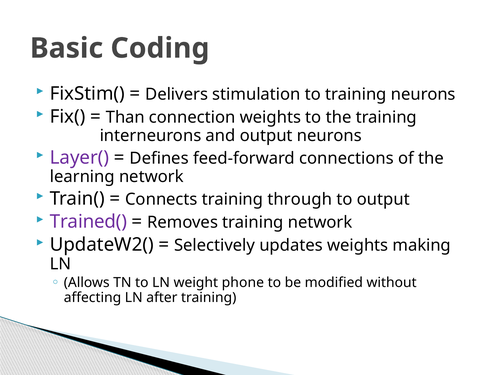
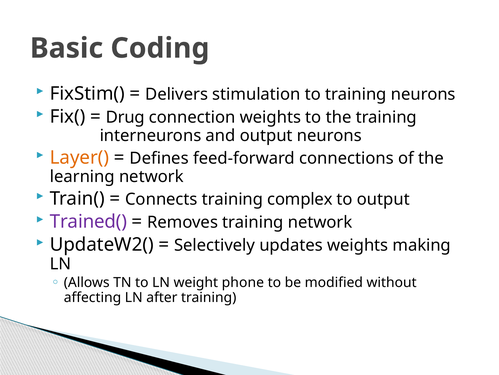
Than: Than -> Drug (125, 117)
Layer( colour: purple -> orange (79, 157)
through: through -> complex (300, 199)
